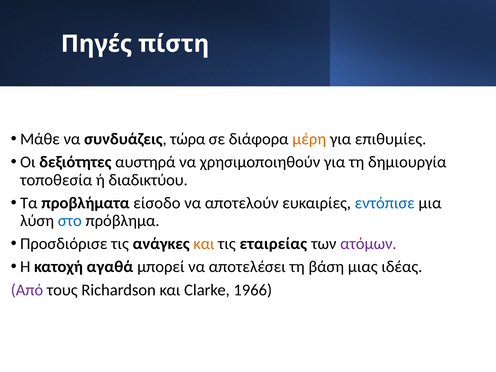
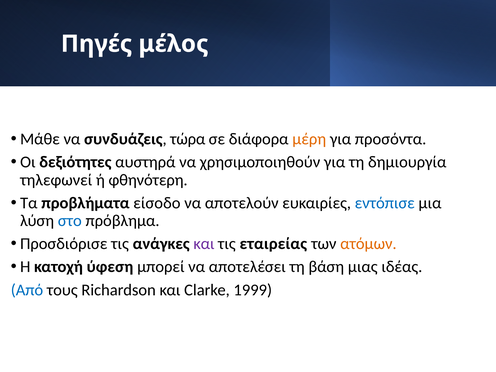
πίστη: πίστη -> μέλος (173, 44)
επιθυμίες: επιθυμίες -> προσόντα (391, 139)
τοποθεσία: τοποθεσία -> τηλεφωνεί (56, 180)
διαδικτύου: διαδικτύου -> φθηνότερη (148, 180)
και colour: orange -> purple (204, 244)
ατόμων colour: purple -> orange (368, 244)
αγαθά: αγαθά -> ύφεση (110, 267)
Από colour: purple -> blue (27, 290)
1966: 1966 -> 1999 (253, 290)
